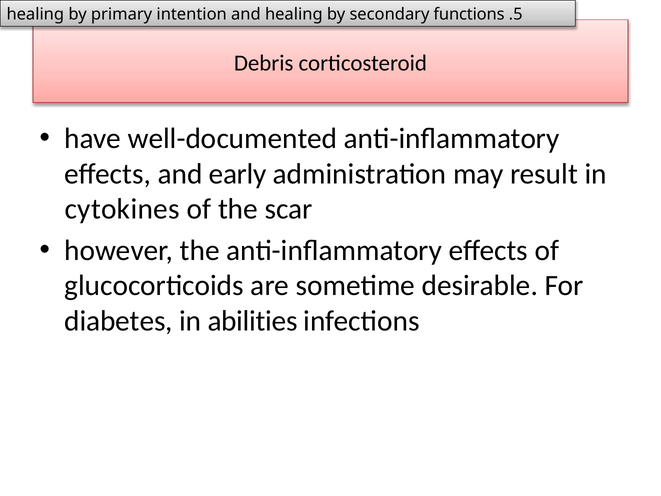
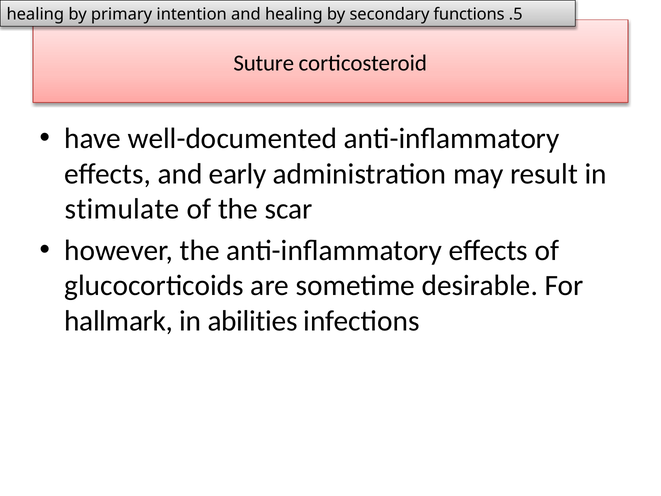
Debris: Debris -> Suture (264, 63)
cytokines: cytokines -> stimulate (122, 209)
diabetes: diabetes -> hallmark (119, 321)
